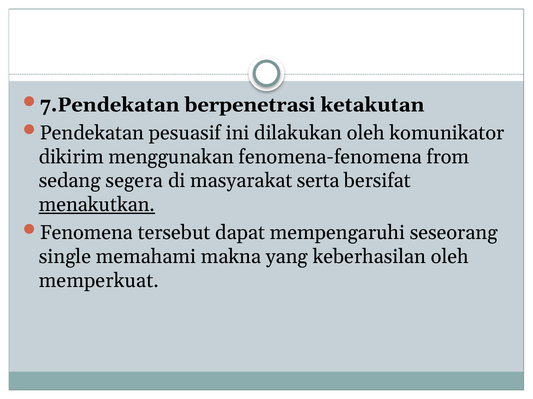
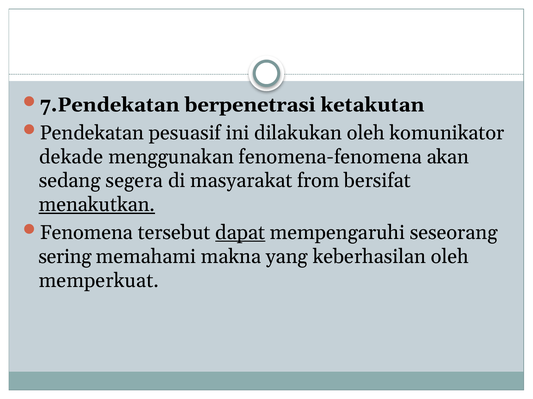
dikirim: dikirim -> dekade (71, 157)
from: from -> akan (448, 157)
serta: serta -> from (318, 181)
dapat underline: none -> present (240, 233)
single: single -> sering (65, 257)
